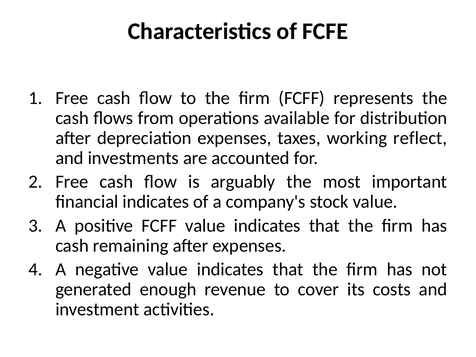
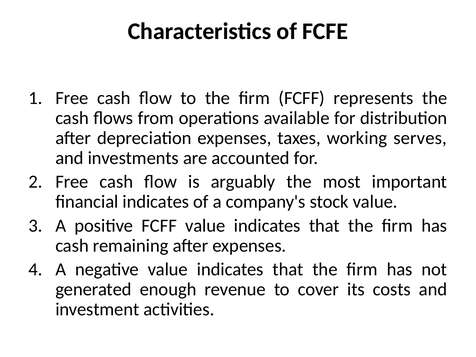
reflect: reflect -> serves (420, 138)
